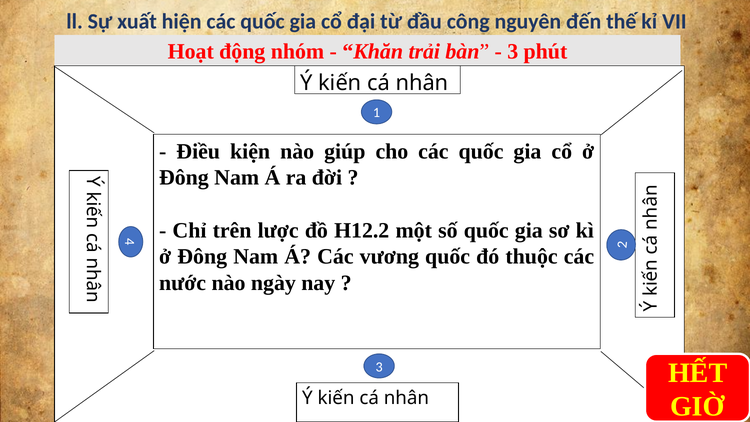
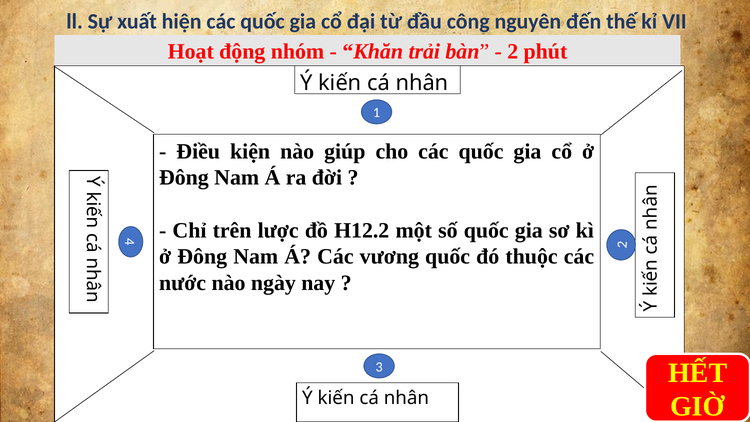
3: 3 -> 2 (513, 52)
